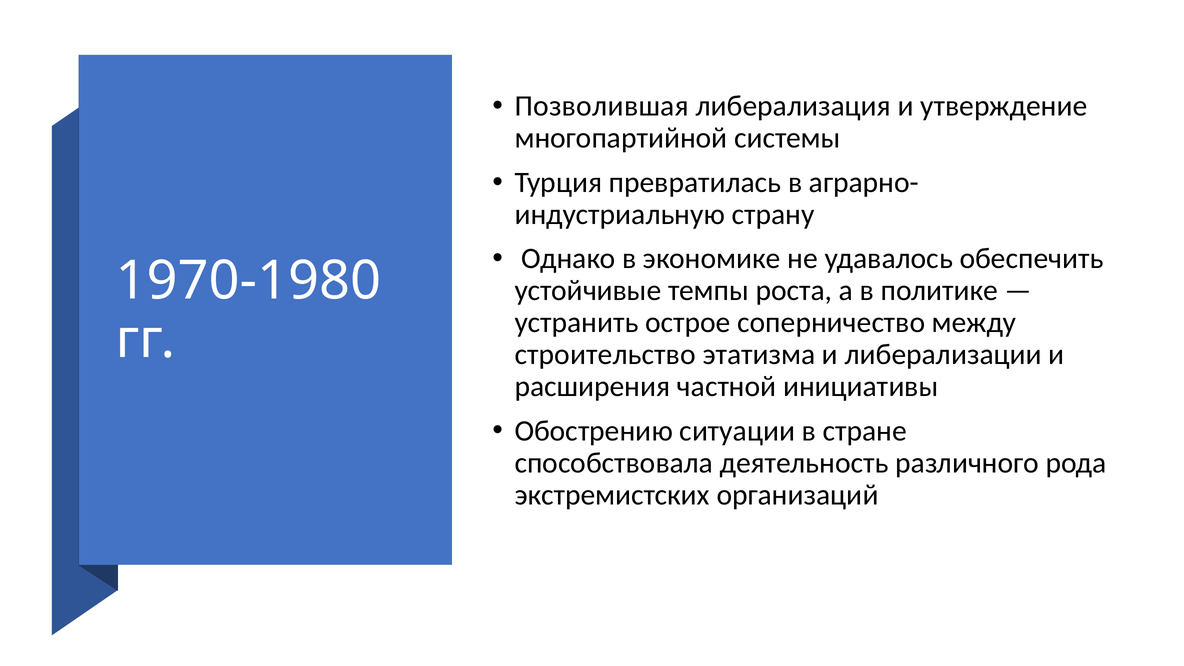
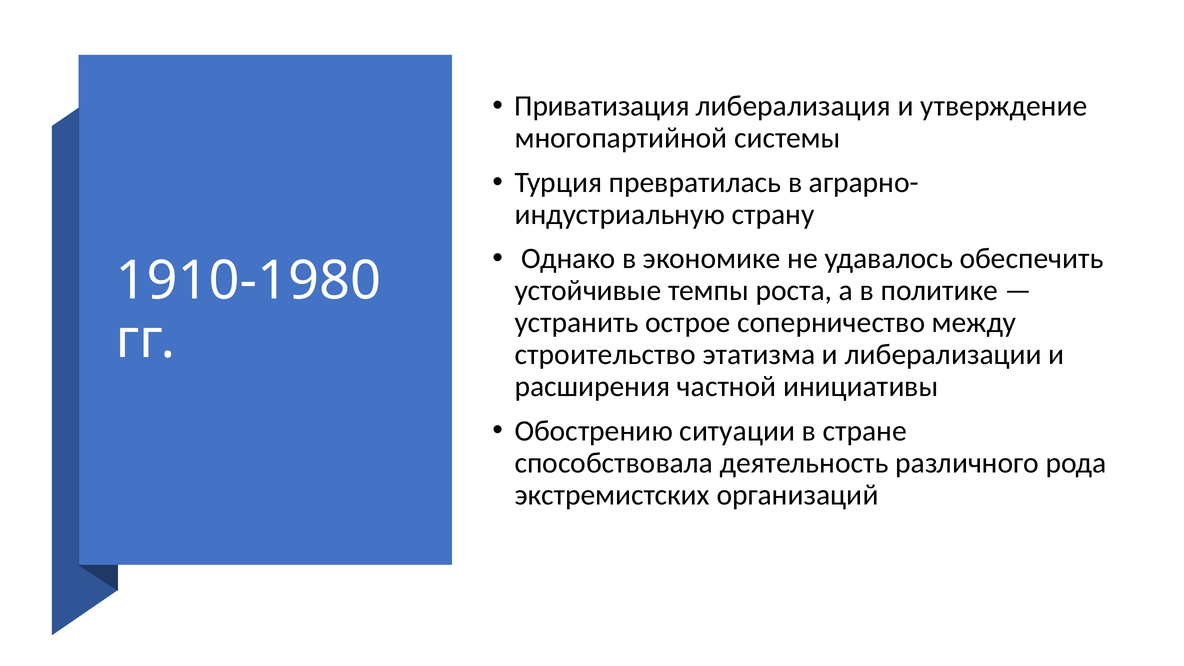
Позволившая: Позволившая -> Приватизация (602, 106)
1970-1980: 1970-1980 -> 1910-1980 (248, 281)
